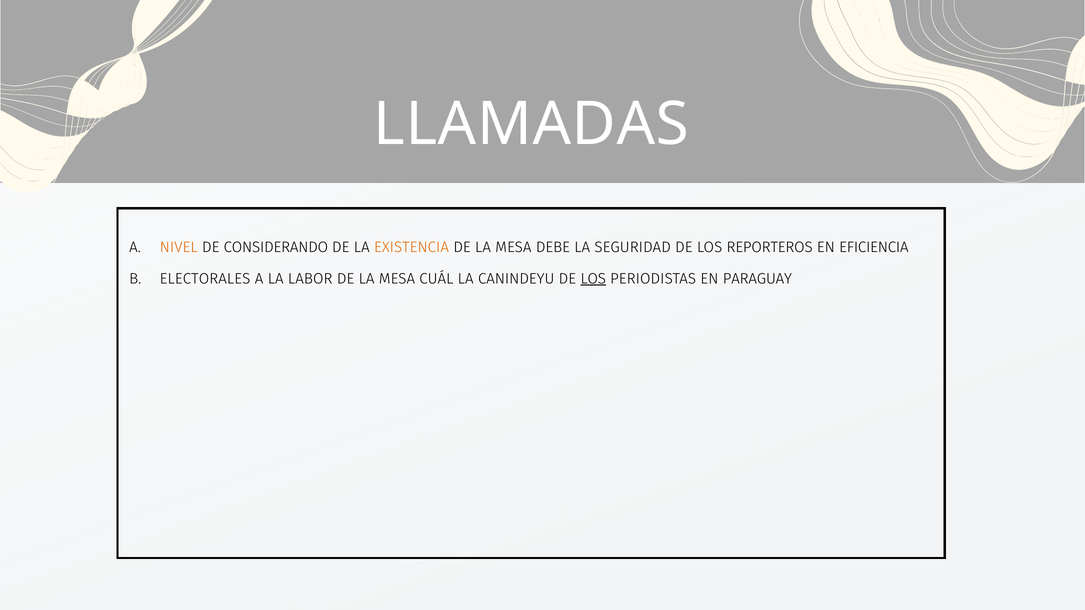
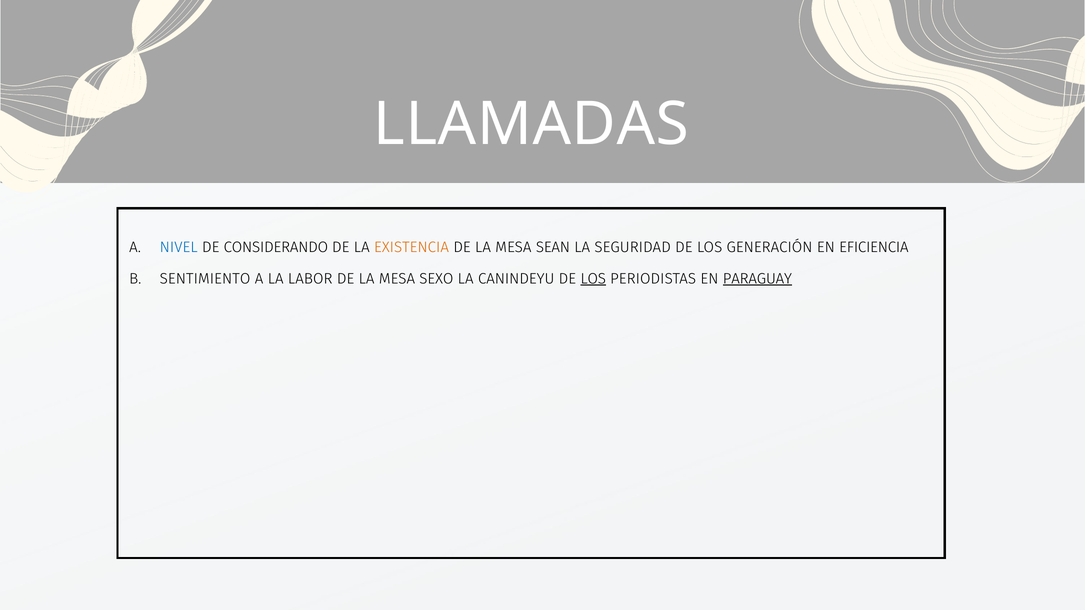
NIVEL colour: orange -> blue (179, 247)
DEBE: DEBE -> SEAN (553, 247)
REPORTEROS: REPORTEROS -> GENERACIÓN (770, 247)
ELECTORALES: ELECTORALES -> SENTIMIENTO (205, 279)
CUÁL: CUÁL -> SEXO (436, 279)
PARAGUAY underline: none -> present (757, 279)
